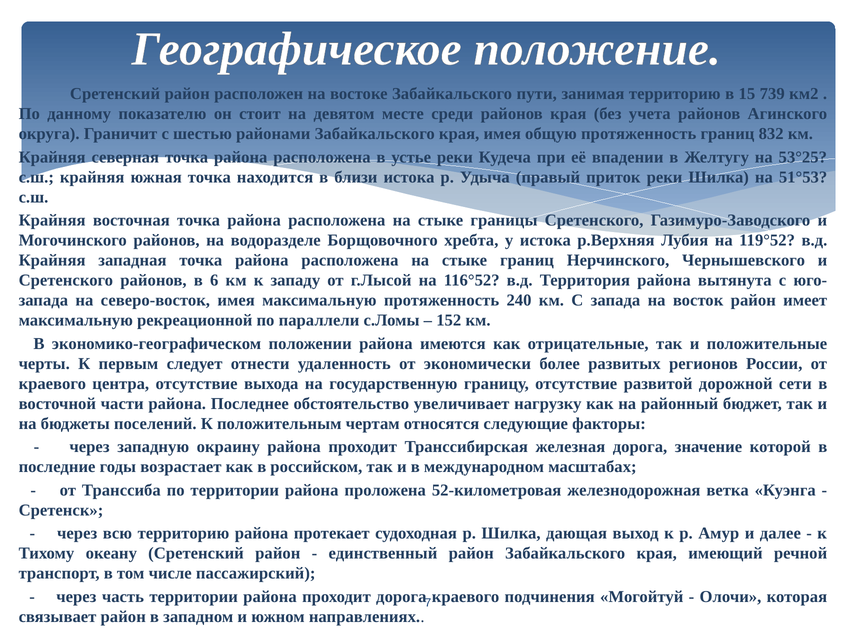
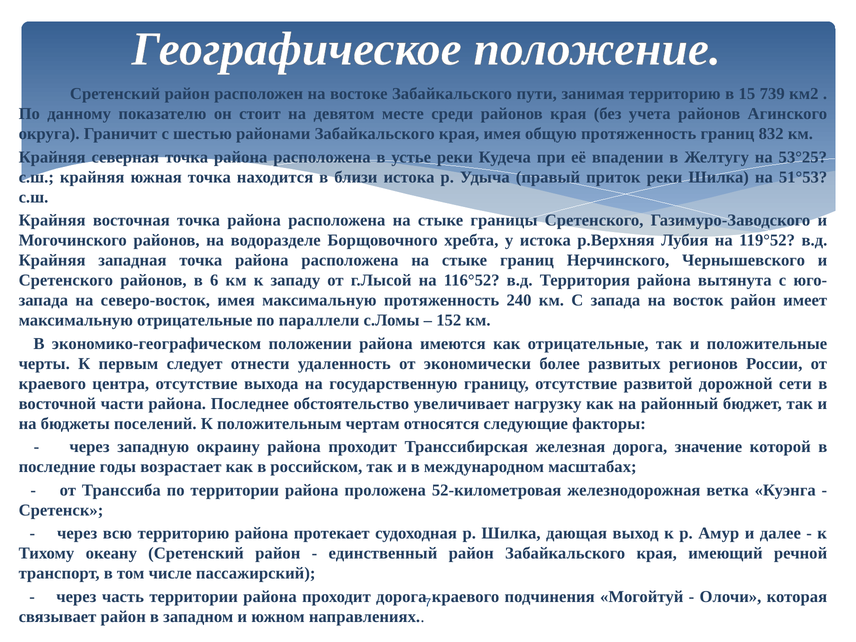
максимальную рекреационной: рекреационной -> отрицательные (195, 320)
